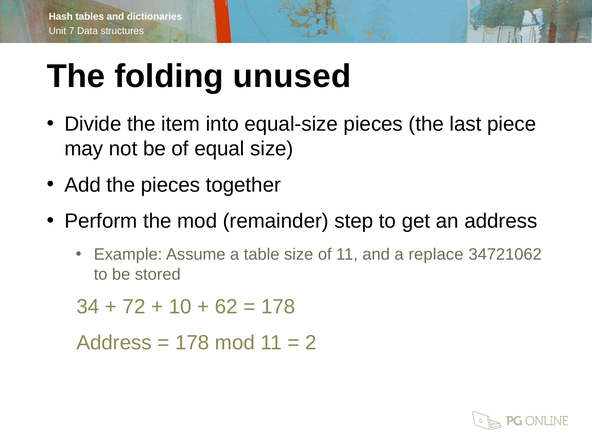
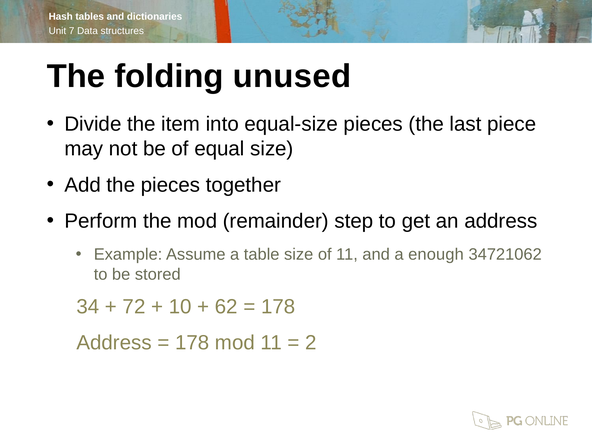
replace: replace -> enough (436, 255)
